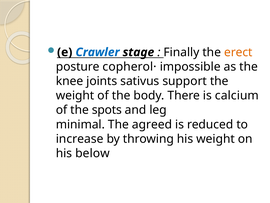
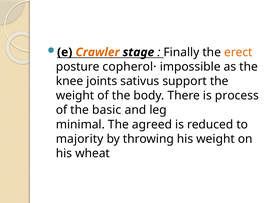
Crawler colour: blue -> orange (98, 52)
calcium: calcium -> process (237, 95)
spots: spots -> basic (107, 110)
increase: increase -> majority (80, 139)
below: below -> wheat (93, 153)
